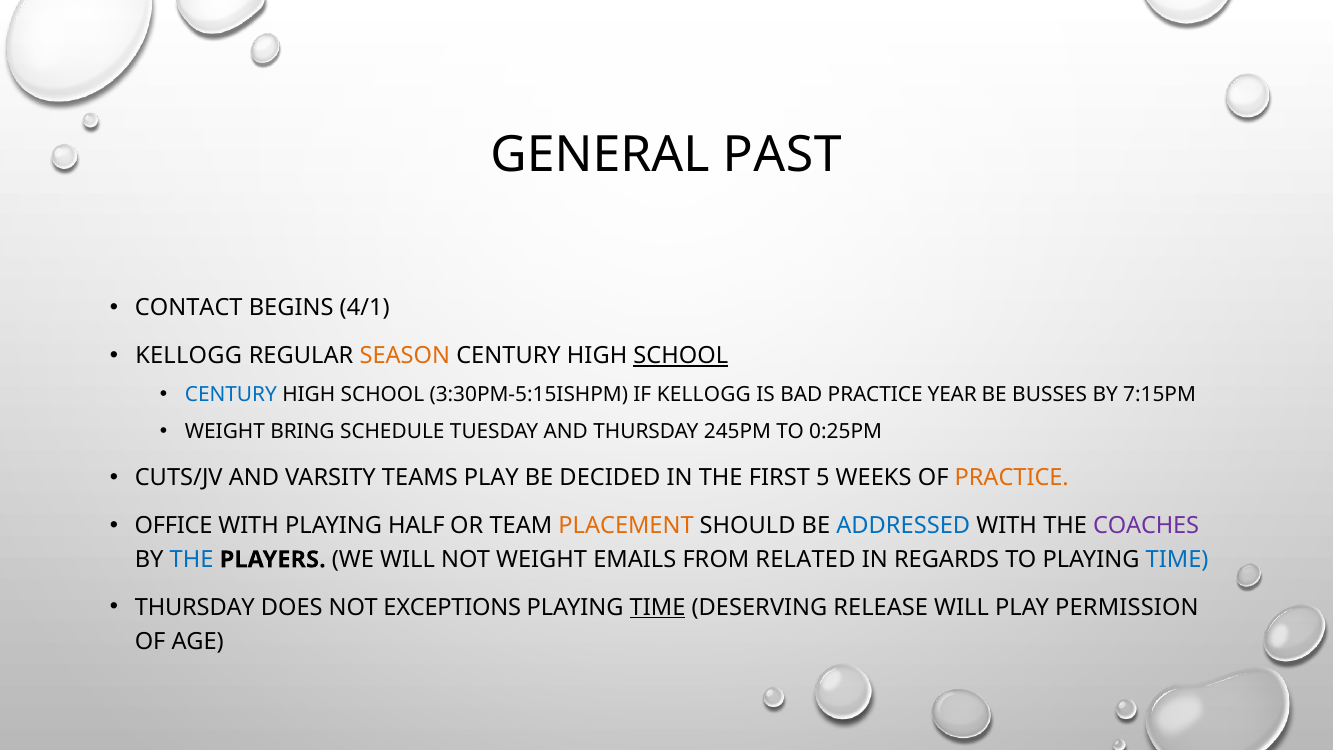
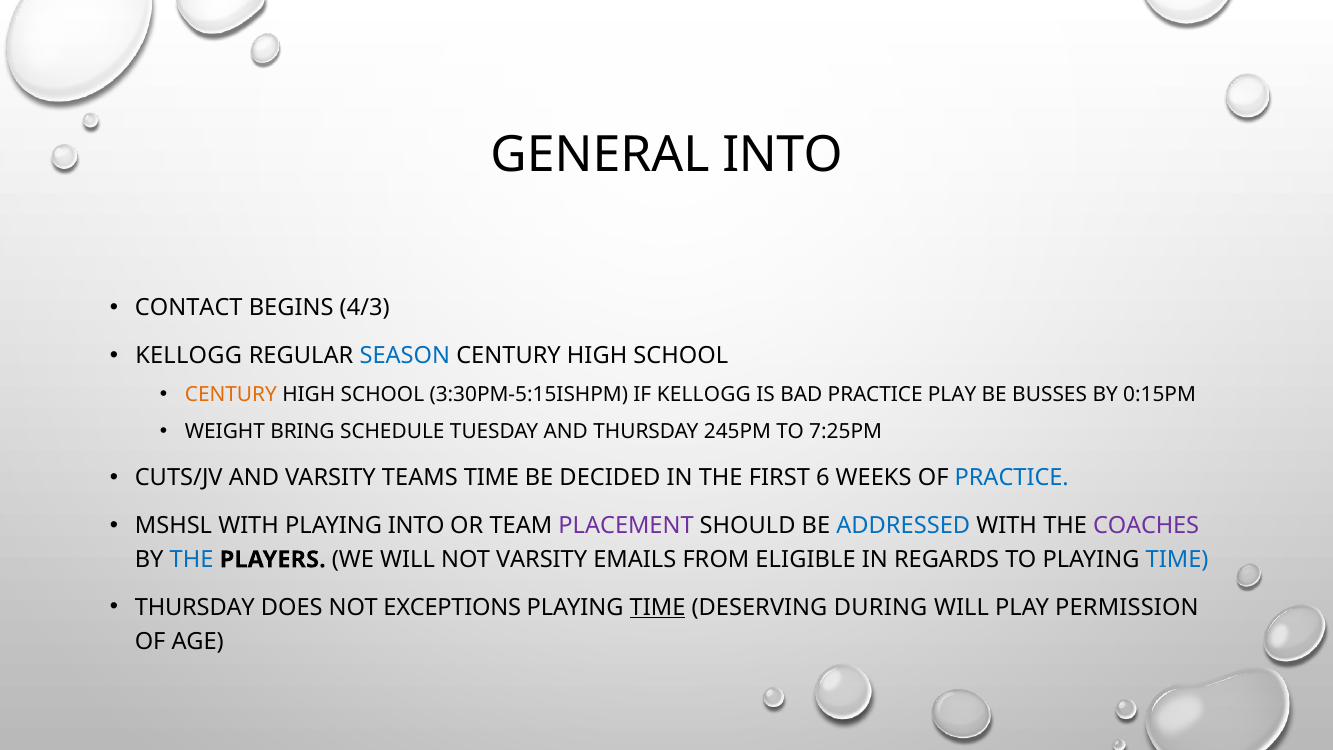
GENERAL PAST: PAST -> INTO (783, 155)
4/1: 4/1 -> 4/3 (365, 308)
SEASON colour: orange -> blue (405, 356)
SCHOOL underline: present -> none (681, 356)
CENTURY colour: blue -> orange (231, 394)
PRACTICE YEAR: YEAR -> PLAY (952, 394)
7:15PM: 7:15PM -> 0:15PM (1160, 394)
0:25PM: 0:25PM -> 7:25PM (846, 431)
TEAMS PLAY: PLAY -> TIME (491, 478)
5: 5 -> 6 (823, 478)
PRACTICE colour: orange -> blue (1012, 478)
OFFICE: OFFICE -> MSHSL (173, 525)
PLAYING HALF: HALF -> INTO (416, 525)
PLACEMENT colour: orange -> purple (626, 525)
NOT WEIGHT: WEIGHT -> VARSITY (542, 559)
RELATED: RELATED -> ELIGIBLE (806, 559)
RELEASE: RELEASE -> DURING (881, 607)
